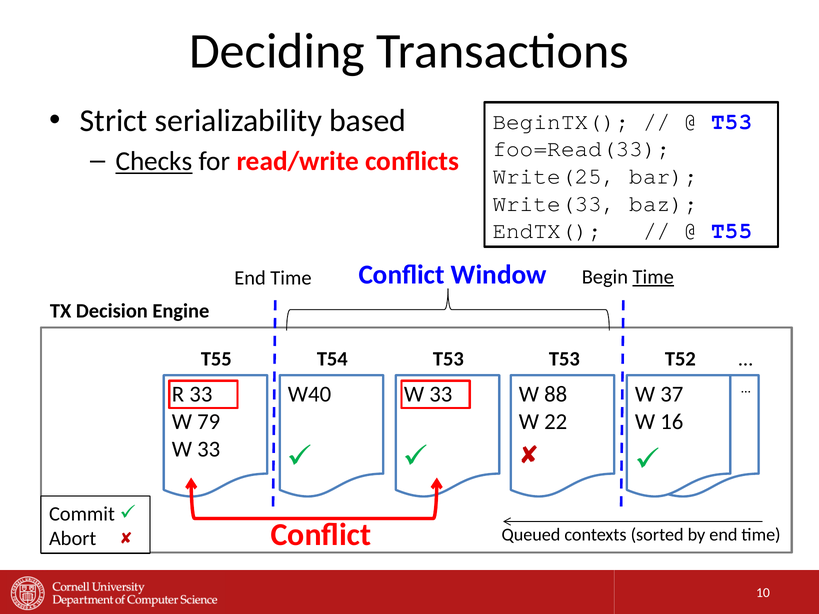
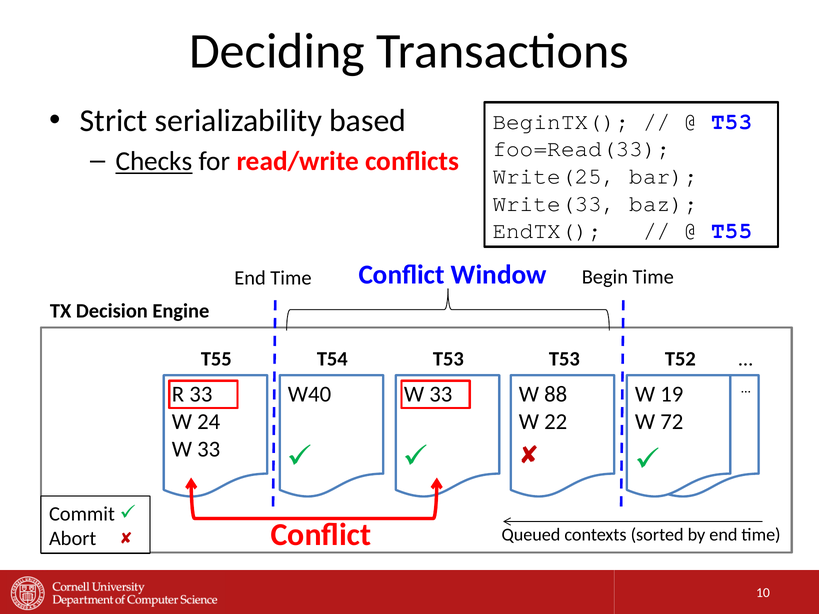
Time underline: present -> none (653, 277)
37: 37 -> 19 (672, 395)
79: 79 -> 24 (209, 422)
16: 16 -> 72 (672, 422)
